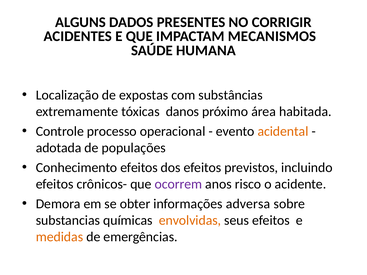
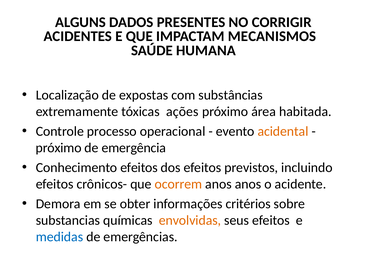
danos: danos -> ações (182, 112)
adotada: adotada -> próximo (59, 148)
populações: populações -> emergência (134, 148)
ocorrem colour: purple -> orange (178, 184)
anos risco: risco -> anos (248, 184)
adversa: adversa -> critérios (248, 204)
medidas colour: orange -> blue (59, 237)
